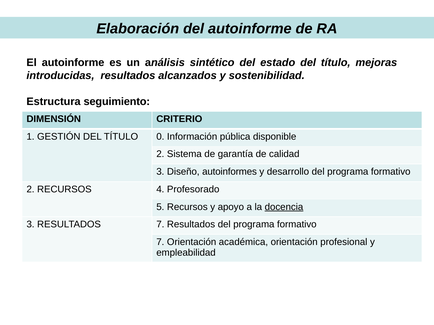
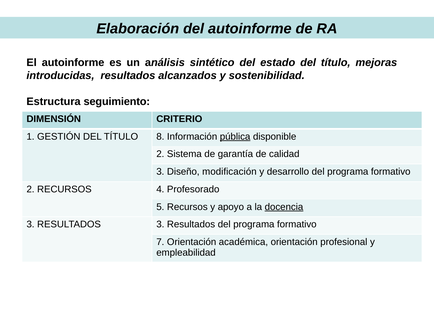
0: 0 -> 8 (160, 137)
pública underline: none -> present (235, 137)
autoinformes: autoinformes -> modificación (229, 172)
RESULTADOS 7: 7 -> 3 (160, 225)
